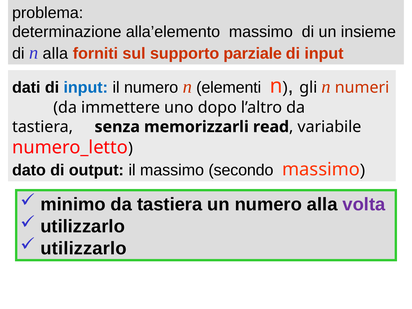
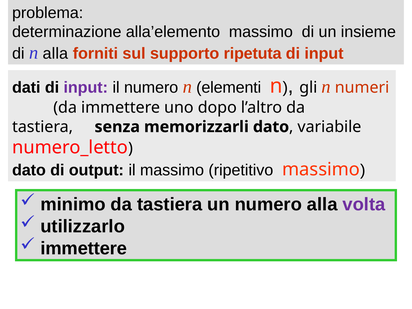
parziale: parziale -> ripetuta (253, 54)
input colour: blue -> purple (86, 87)
memorizzarli read: read -> dato (271, 127)
secondo: secondo -> ripetitivo (241, 170)
utilizzarlo: utilizzarlo -> immettere (84, 248)
